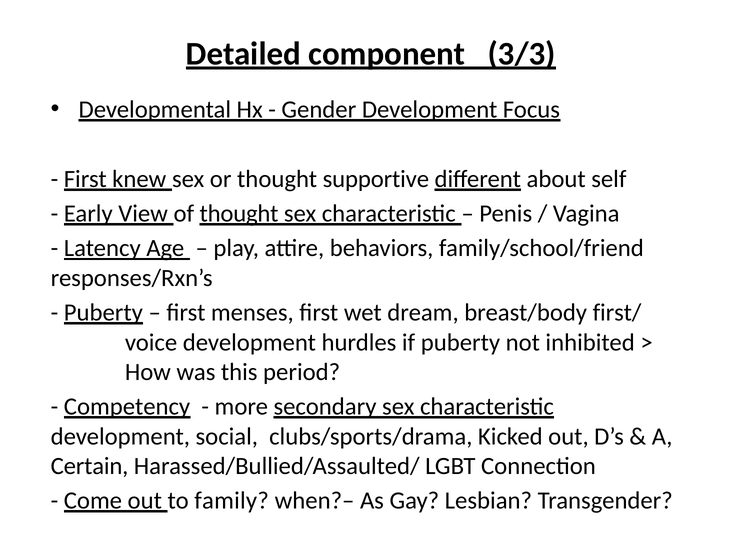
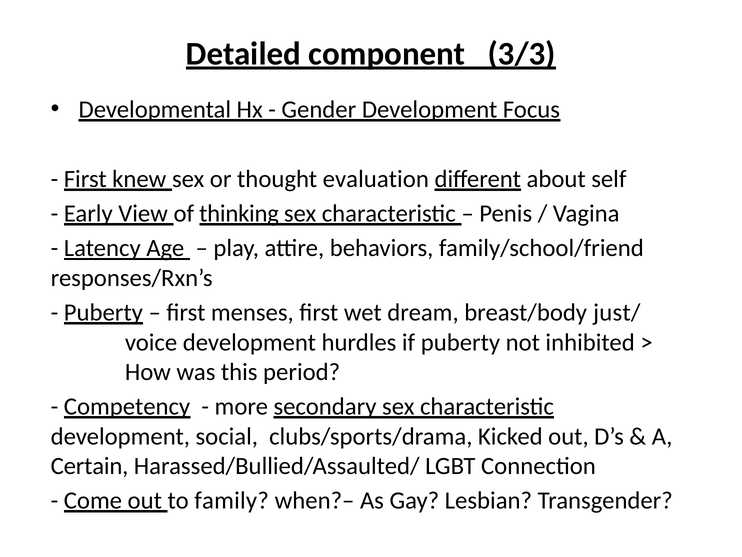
supportive: supportive -> evaluation (376, 179)
of thought: thought -> thinking (239, 213)
first/: first/ -> just/ (617, 312)
